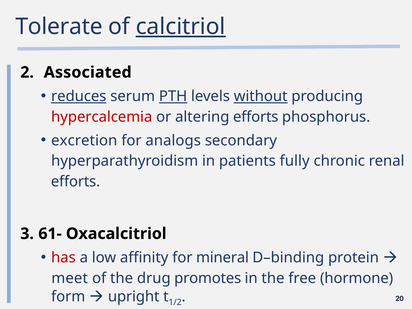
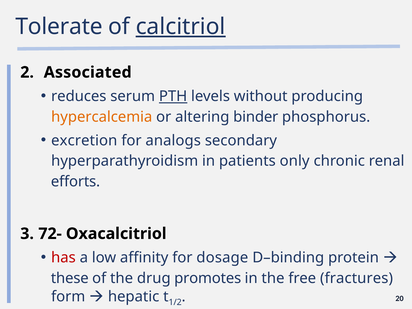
reduces underline: present -> none (79, 96)
without underline: present -> none (261, 96)
hypercalcemia colour: red -> orange (102, 117)
altering efforts: efforts -> binder (256, 117)
fully: fully -> only (295, 161)
61-: 61- -> 72- (50, 234)
mineral: mineral -> dosage (222, 258)
meet: meet -> these (70, 278)
hormone: hormone -> fractures (356, 278)
upright: upright -> hepatic (134, 297)
